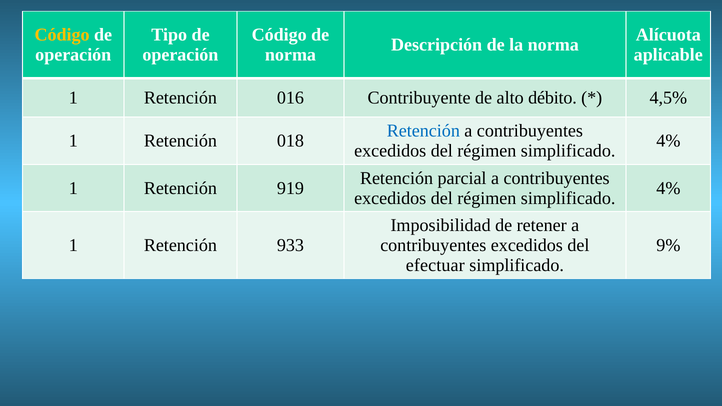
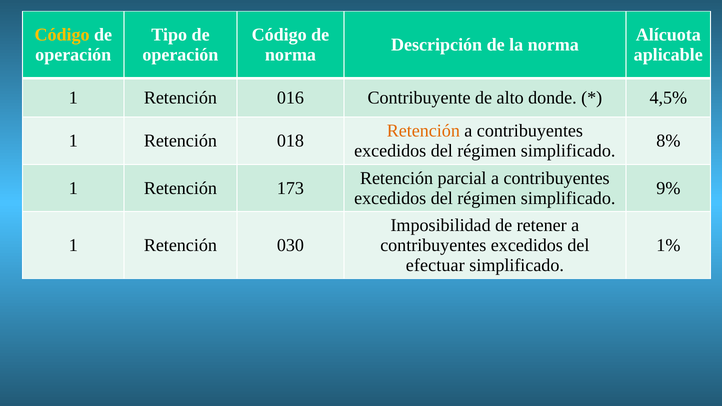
débito: débito -> donde (552, 98)
Retención colour: blue -> orange (423, 131)
4%: 4% -> 8% (668, 141)
919: 919 -> 173 (290, 188)
4%: 4% -> 9% (668, 188)
933: 933 -> 030 (290, 245)
9%: 9% -> 1% (668, 245)
